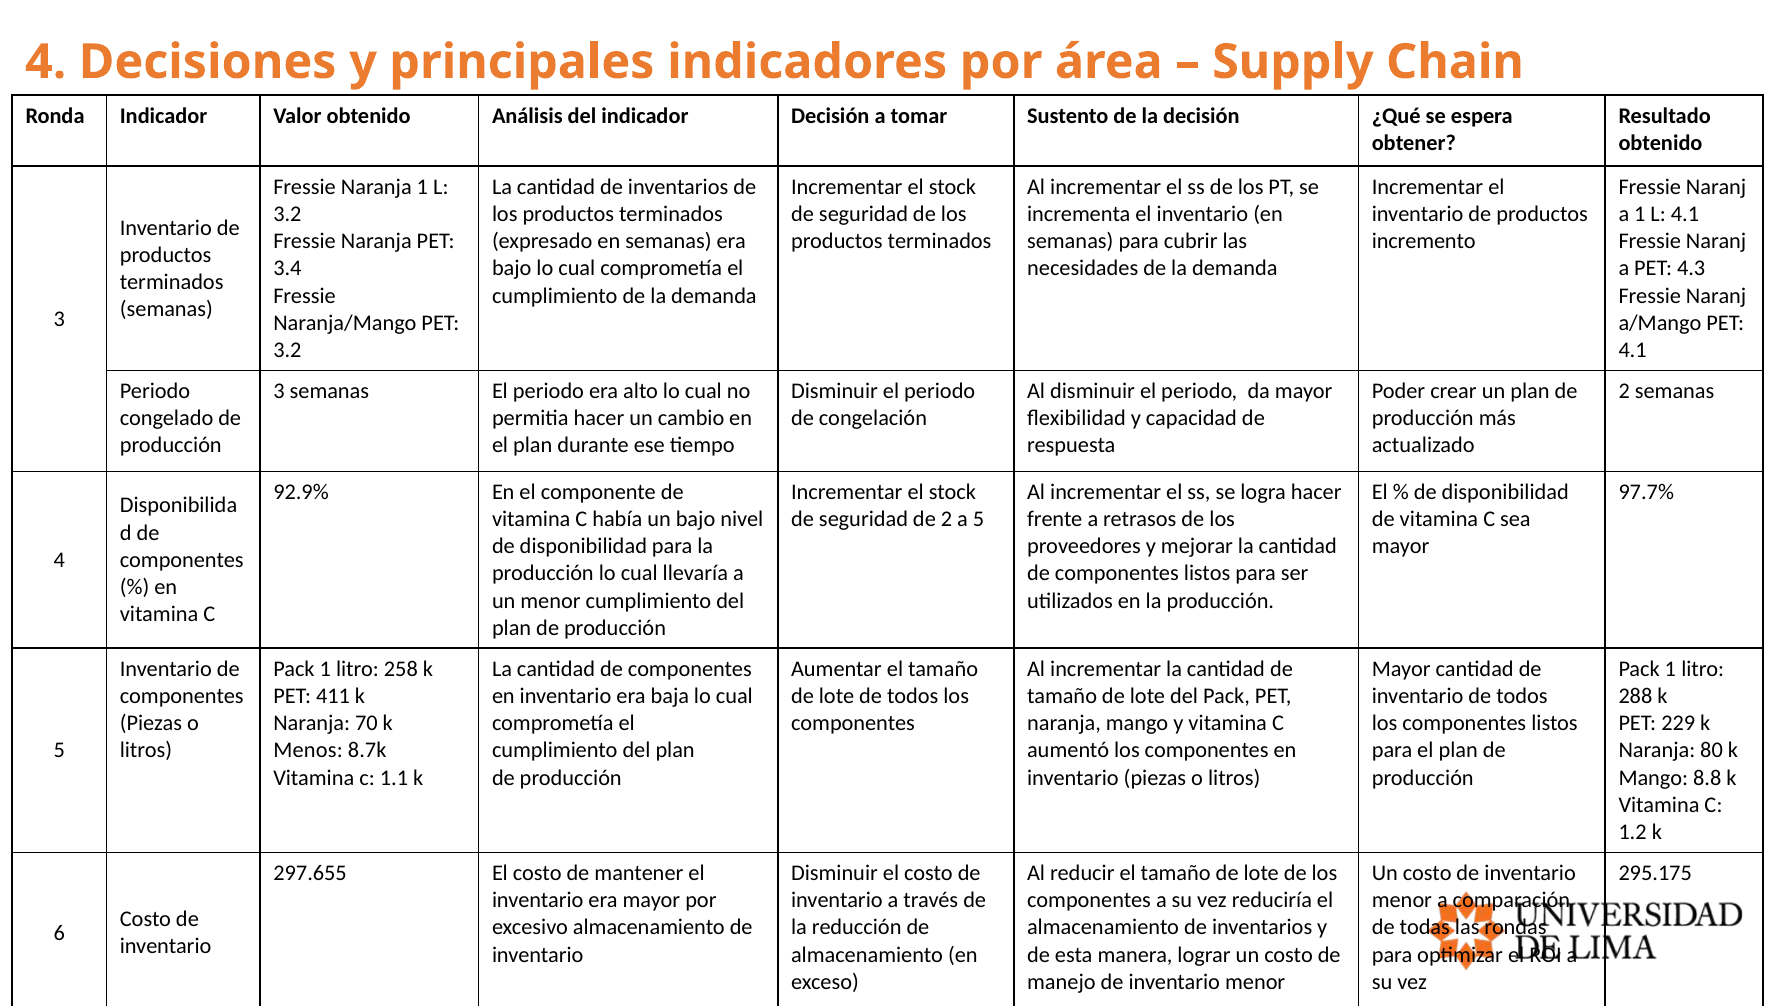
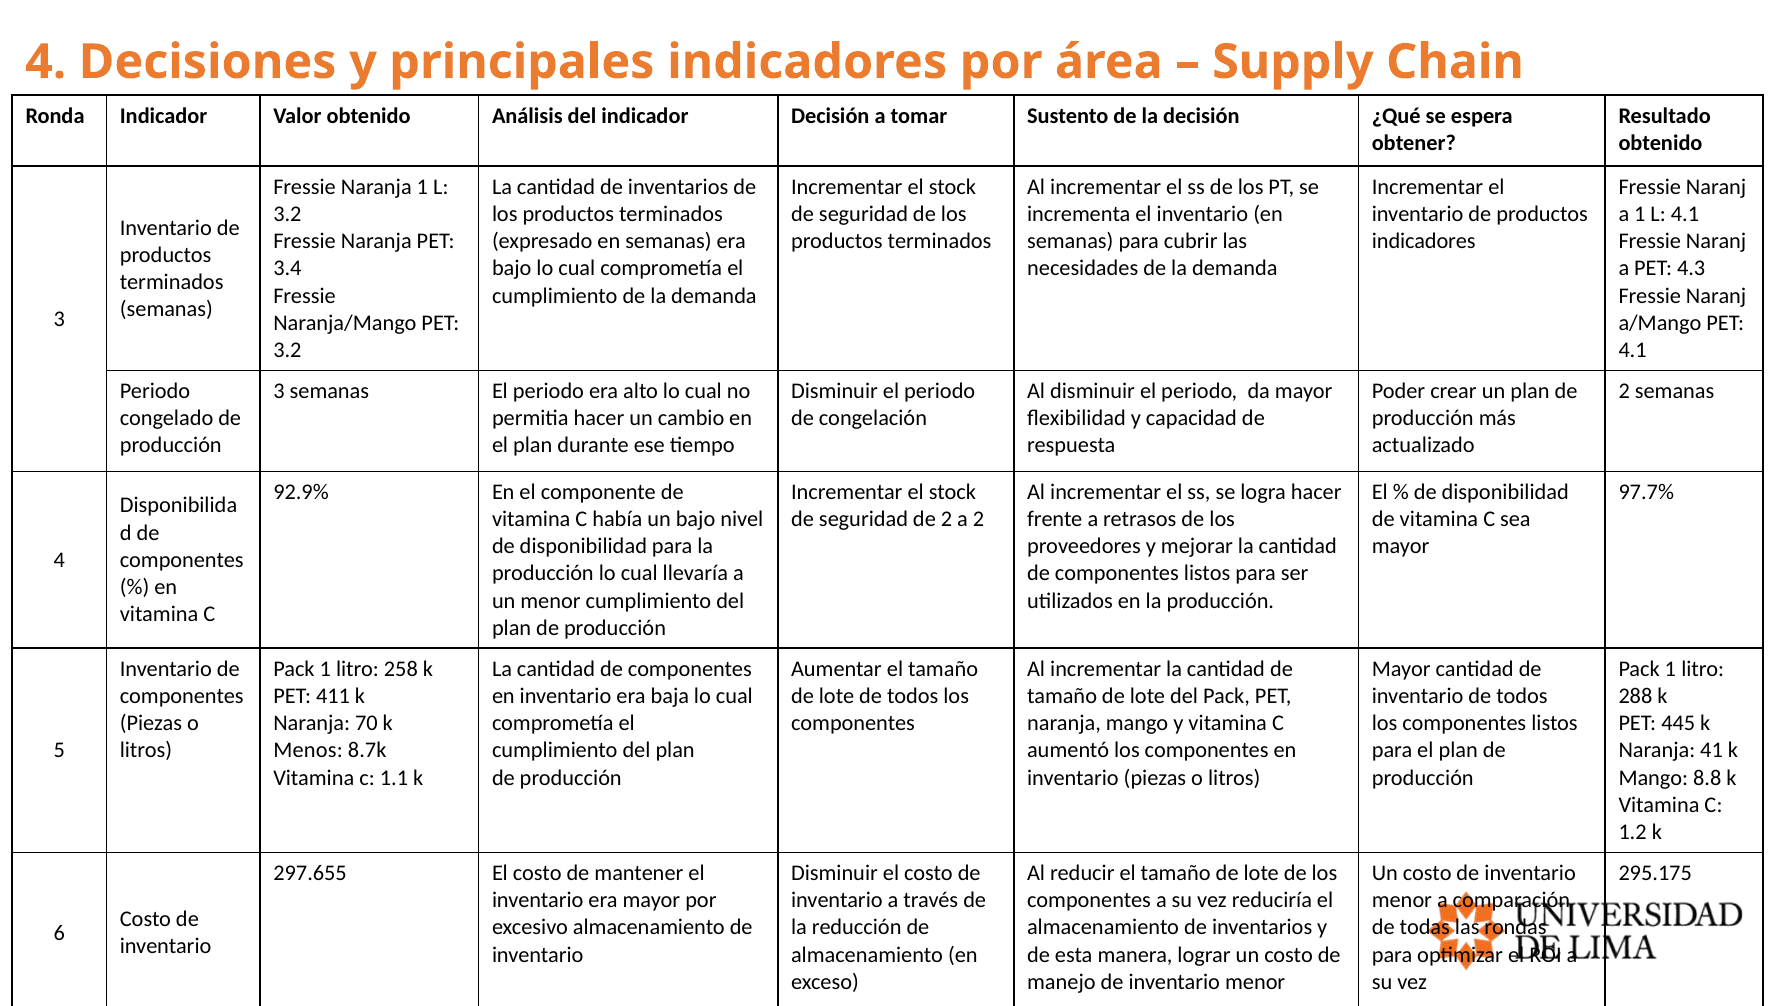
incremento: incremento -> indicadores (1424, 241)
a 5: 5 -> 2 (979, 519)
229: 229 -> 445 (1678, 724)
80: 80 -> 41 (1712, 751)
